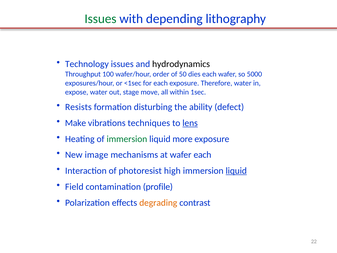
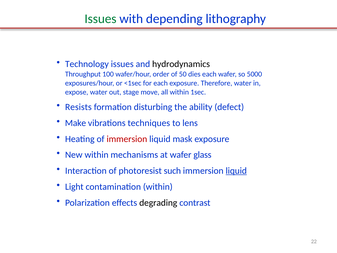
lens underline: present -> none (190, 123)
immersion colour: green -> red (127, 139)
more: more -> mask (182, 139)
New image: image -> within (97, 155)
wafer each: each -> glass (202, 155)
high: high -> such (172, 171)
Field: Field -> Light (74, 187)
contamination profile: profile -> within (158, 187)
degrading colour: orange -> black (158, 202)
